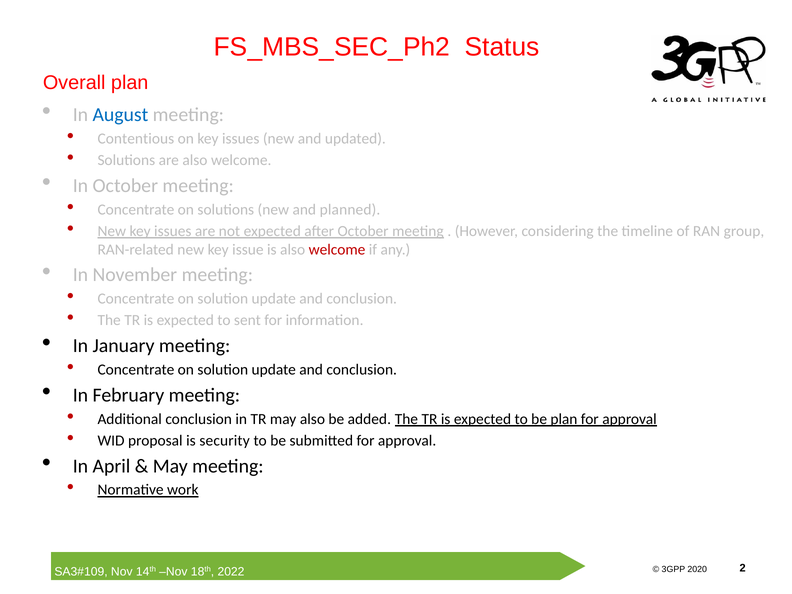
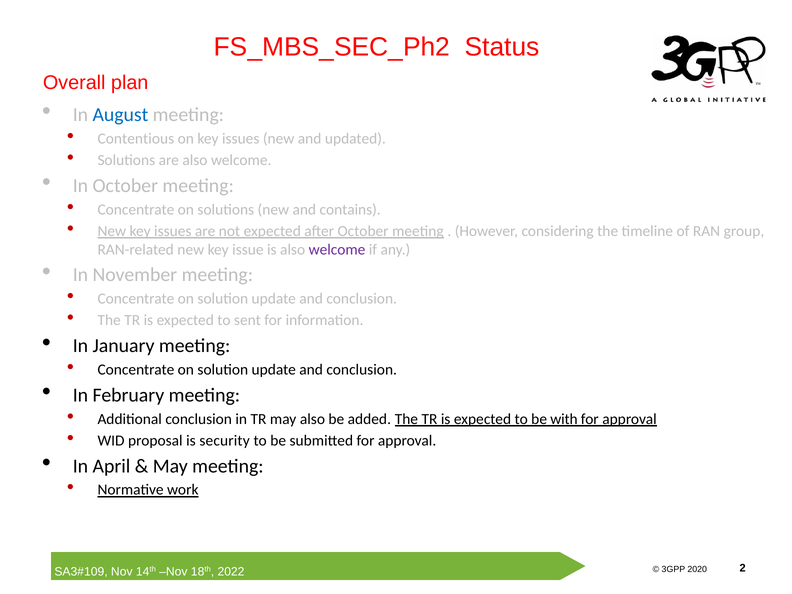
planned: planned -> contains (350, 209)
welcome colour: red -> purple (337, 250)
be plan: plan -> with (564, 419)
